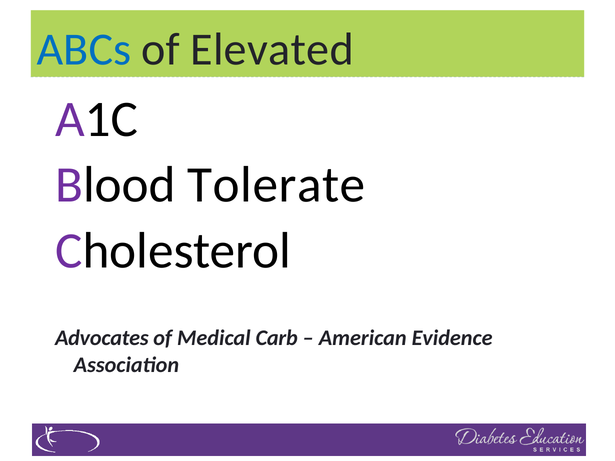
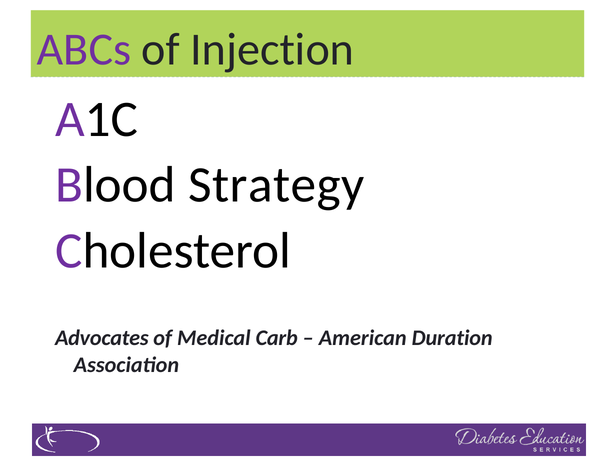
ABCs colour: blue -> purple (84, 49)
Elevated: Elevated -> Injection (272, 49)
Tolerate: Tolerate -> Strategy (276, 185)
Evidence: Evidence -> Duration (452, 338)
